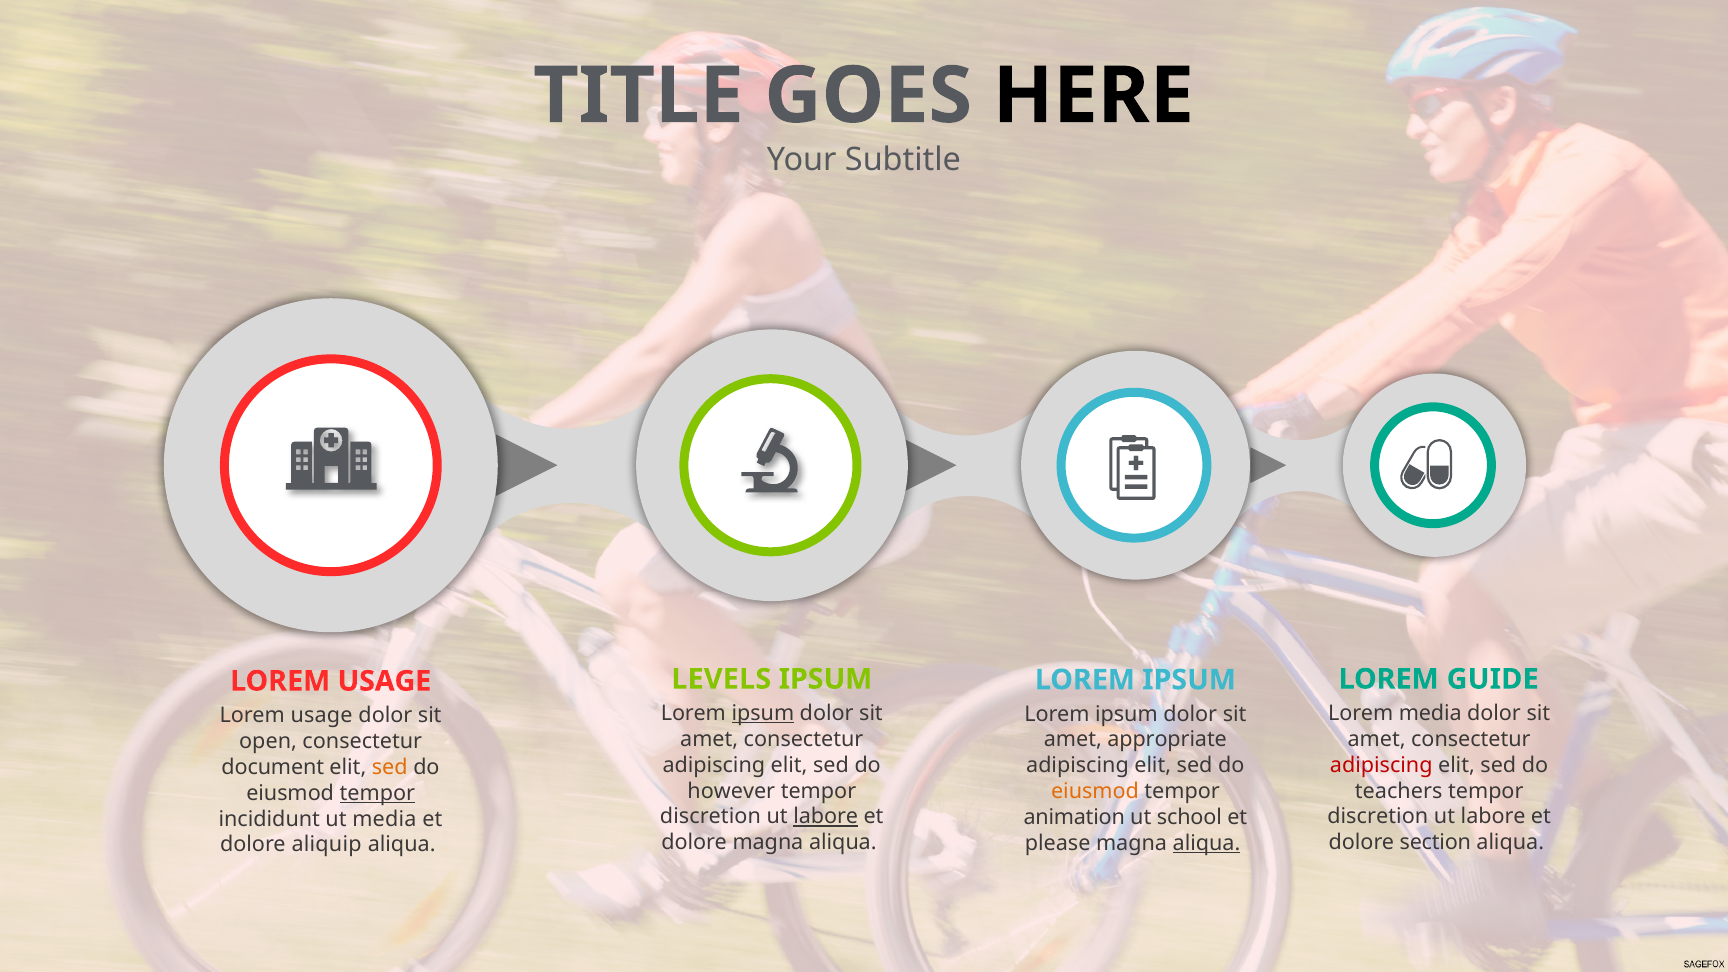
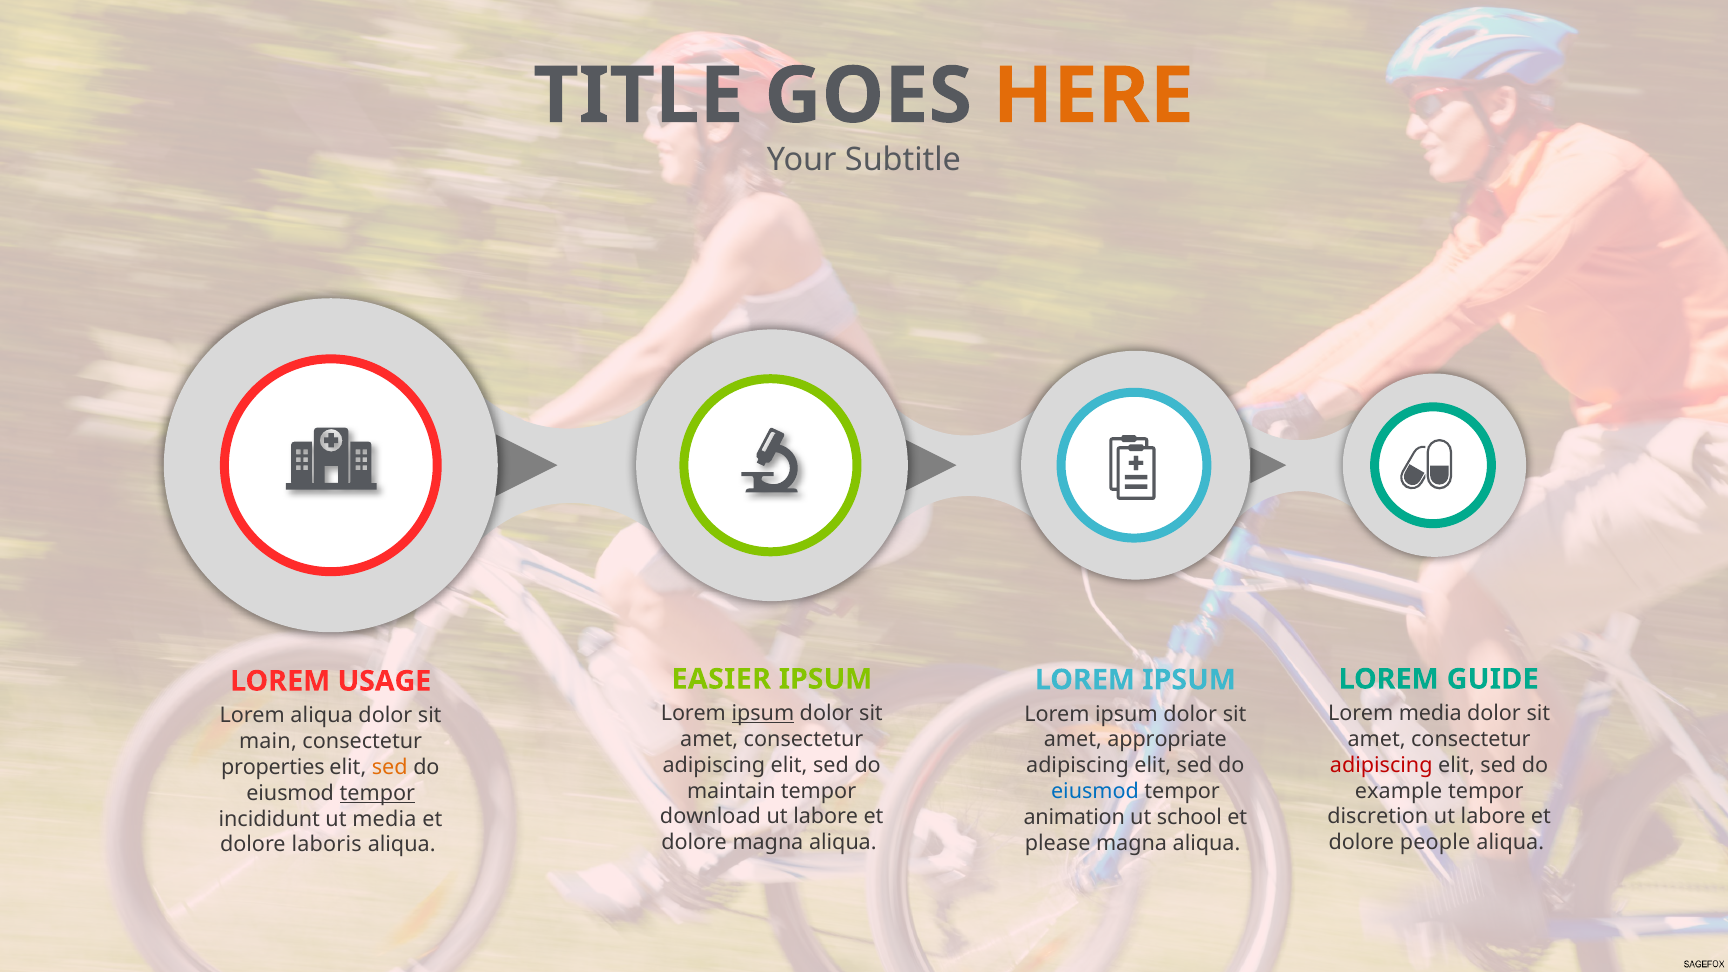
HERE colour: black -> orange (1093, 96)
LEVELS: LEVELS -> EASIER (721, 679)
usage: usage -> aliqua (322, 715)
open: open -> main (268, 741)
document: document -> properties (273, 767)
however: however -> maintain (731, 791)
teachers: teachers -> example (1399, 791)
eiusmod colour: orange -> blue (1095, 792)
discretion: discretion -> download (710, 817)
labore underline: present -> none (826, 817)
section: section -> people (1435, 843)
aliqua underline: present -> none (1207, 843)
aliquip: aliquip -> laboris (327, 845)
